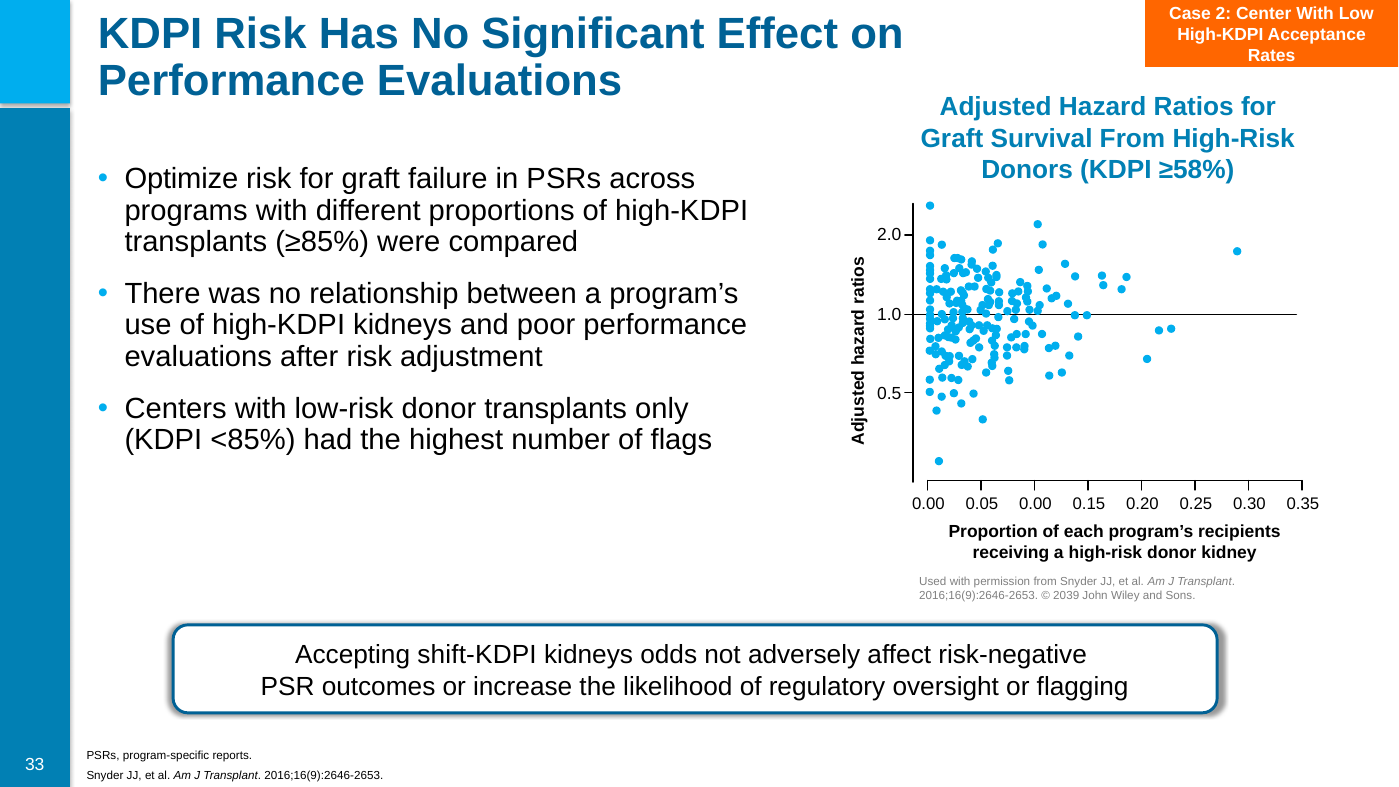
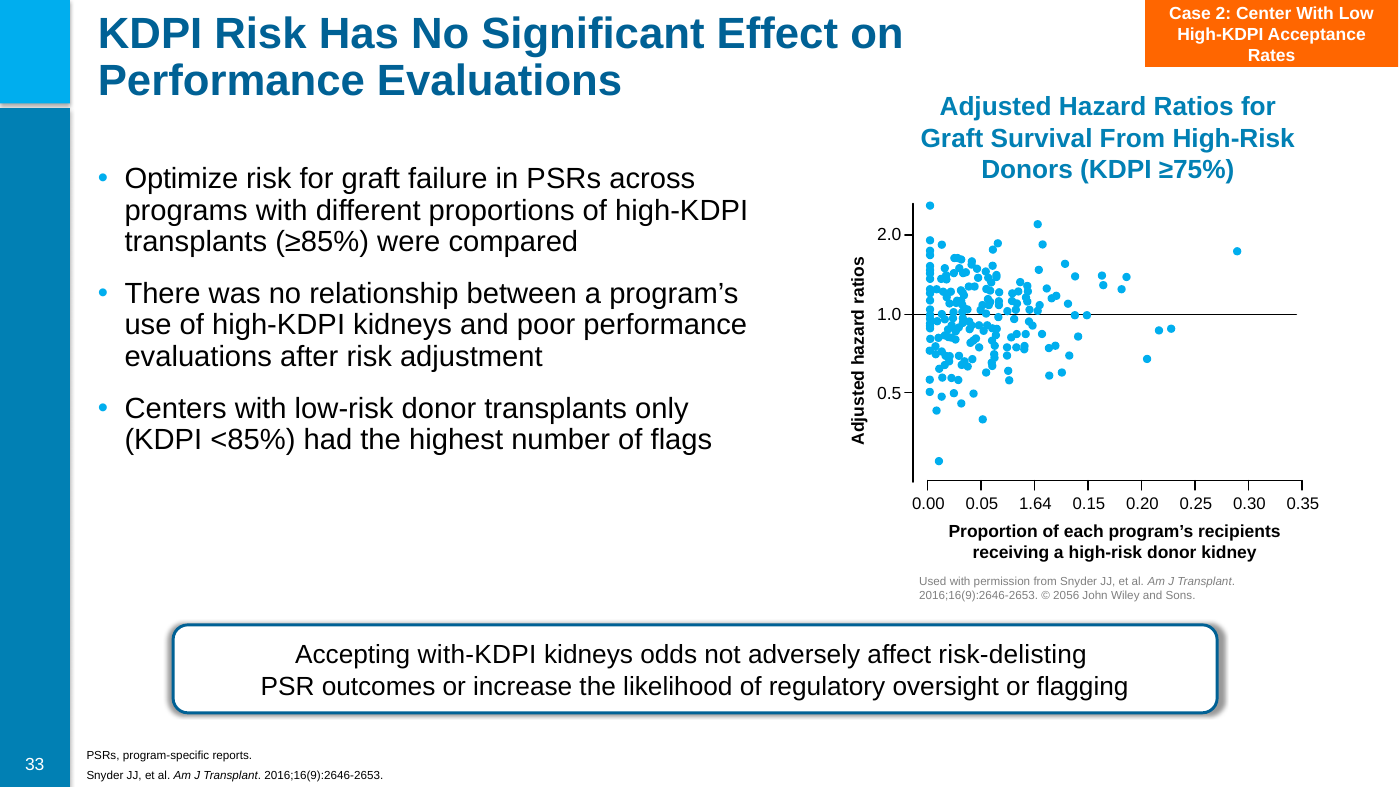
≥58%: ≥58% -> ≥75% (1197, 170)
0.05 0.00: 0.00 -> 1.64 (1035, 504)
2039: 2039 -> 2056 (1066, 595)
shift-KDPI: shift-KDPI -> with-KDPI (477, 655)
risk-negative: risk-negative -> risk-delisting (1013, 655)
